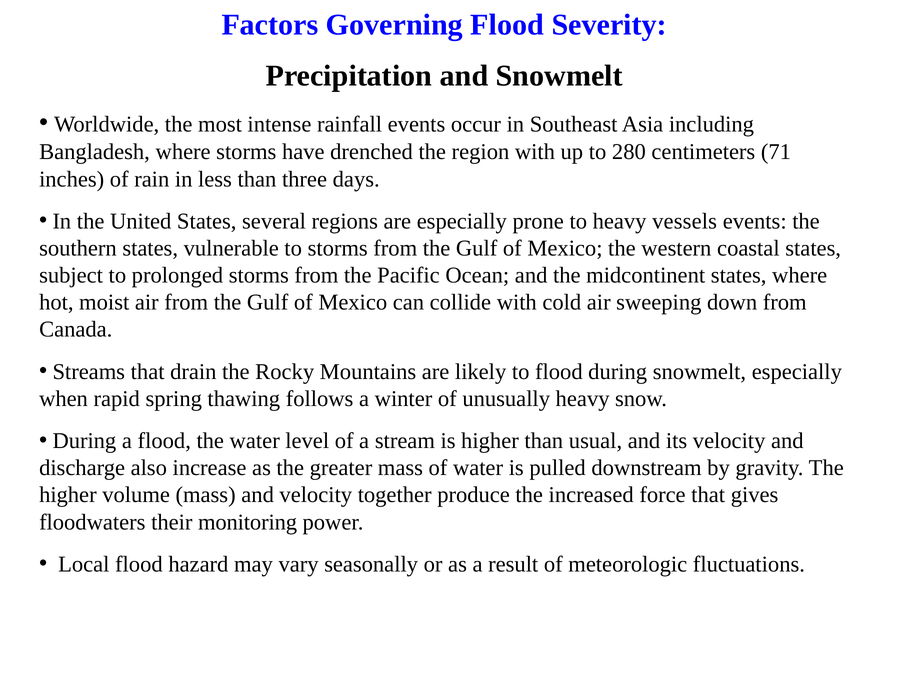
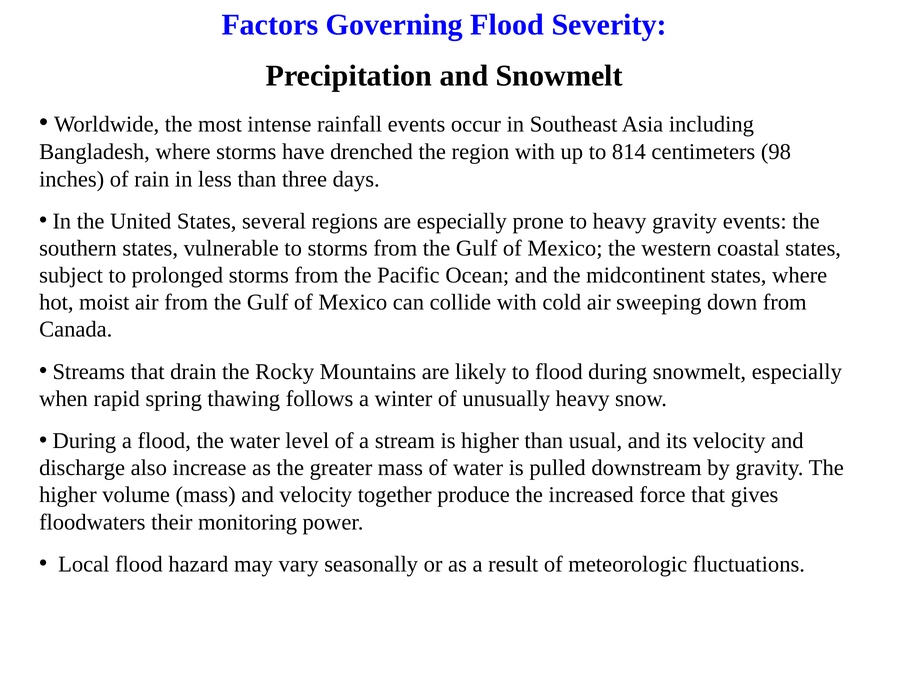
280: 280 -> 814 (629, 152)
71: 71 -> 98 (776, 152)
heavy vessels: vessels -> gravity (685, 221)
